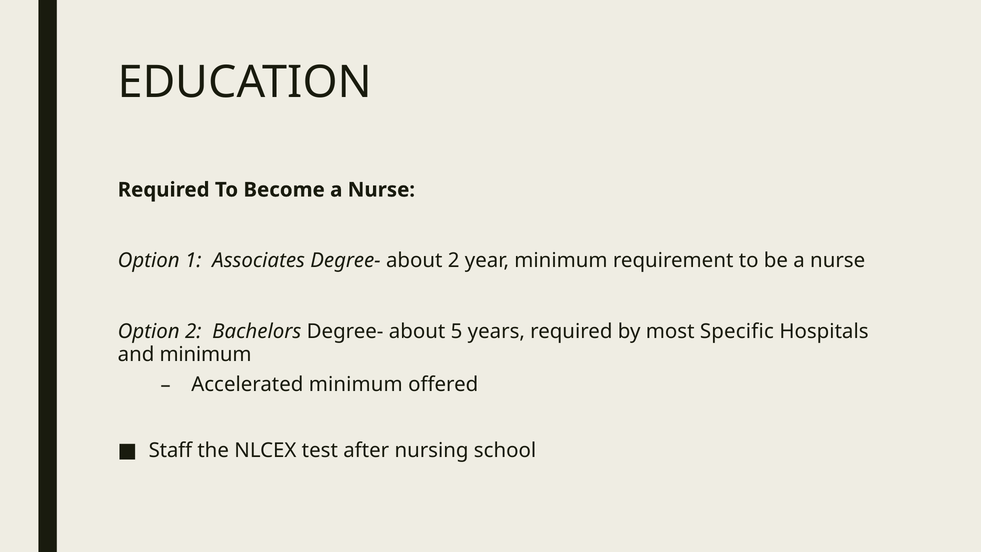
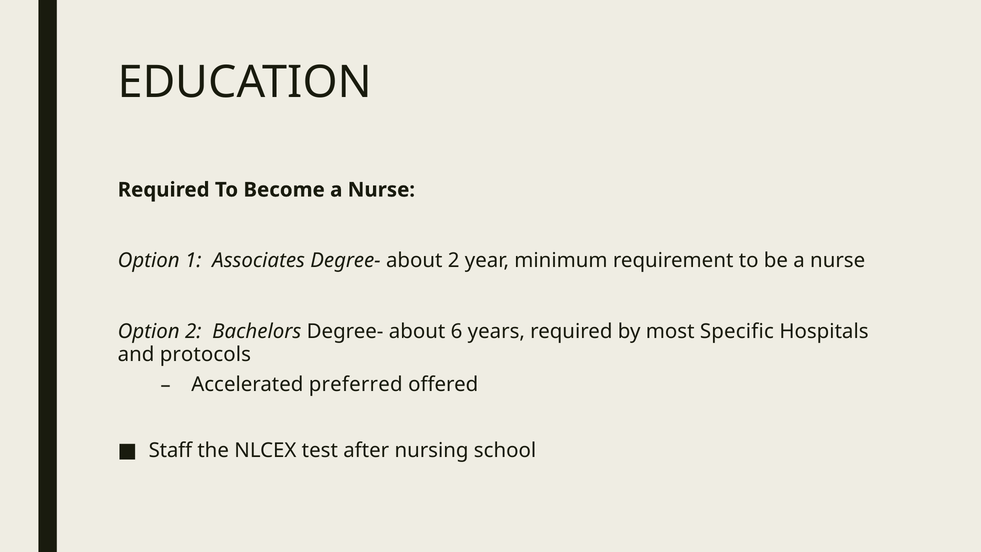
5: 5 -> 6 (457, 331)
and minimum: minimum -> protocols (205, 354)
Accelerated minimum: minimum -> preferred (356, 385)
